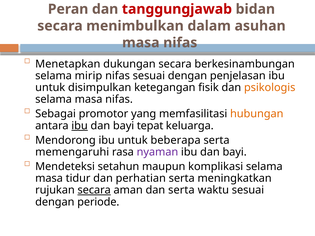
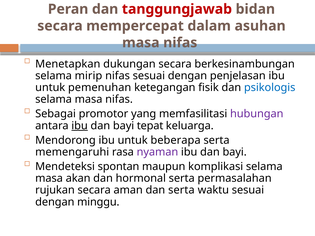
menimbulkan: menimbulkan -> mempercepat (135, 26)
disimpulkan: disimpulkan -> pemenuhan (100, 88)
psikologis colour: orange -> blue (270, 88)
hubungan colour: orange -> purple (257, 114)
setahun: setahun -> spontan (119, 167)
tidur: tidur -> akan (78, 179)
perhatian: perhatian -> hormonal (141, 179)
meningkatkan: meningkatkan -> permasalahan (235, 179)
secara underline: present -> none (94, 190)
periode: periode -> minggu (98, 202)
